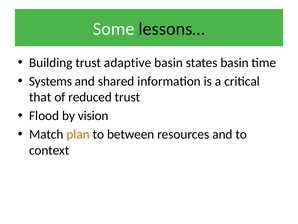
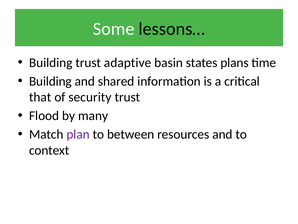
states basin: basin -> plans (235, 63)
Systems: Systems -> Building (50, 81)
reduced: reduced -> security (90, 97)
vision: vision -> many (93, 116)
plan colour: orange -> purple (78, 134)
